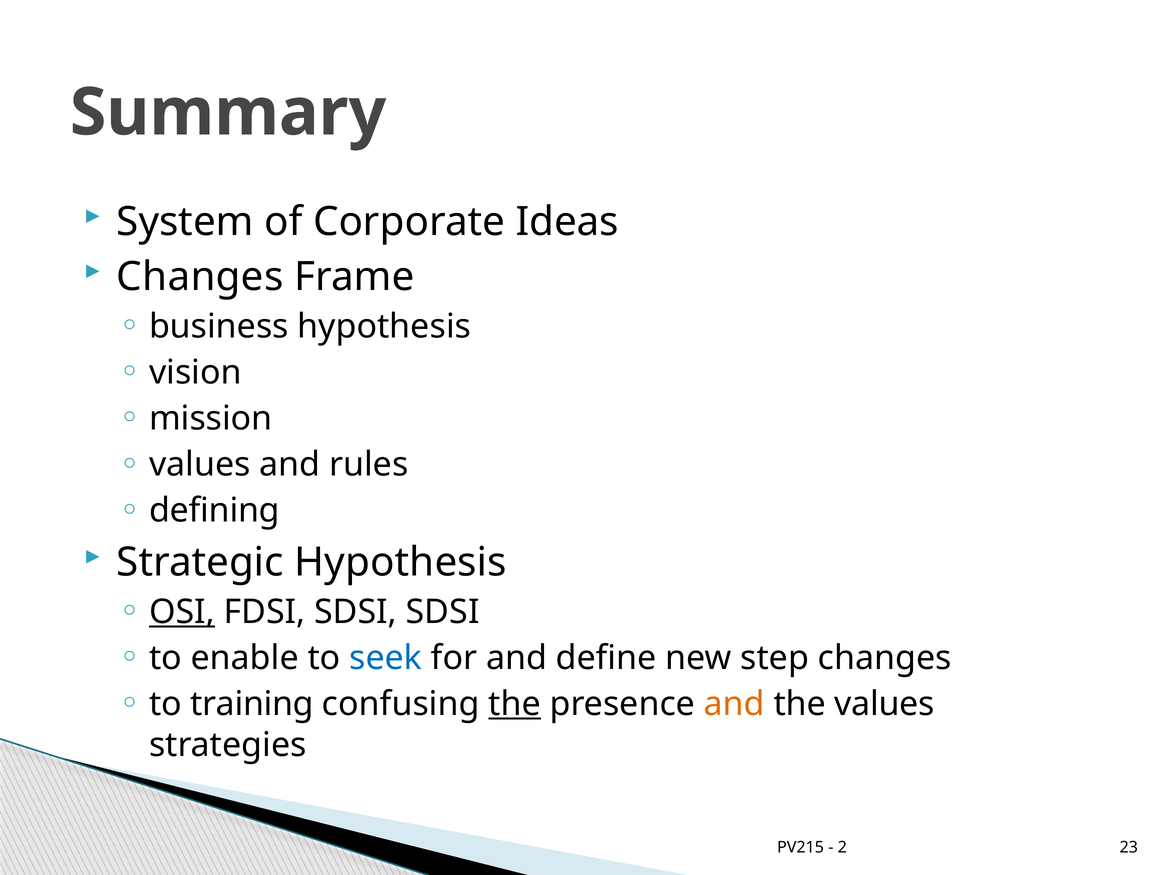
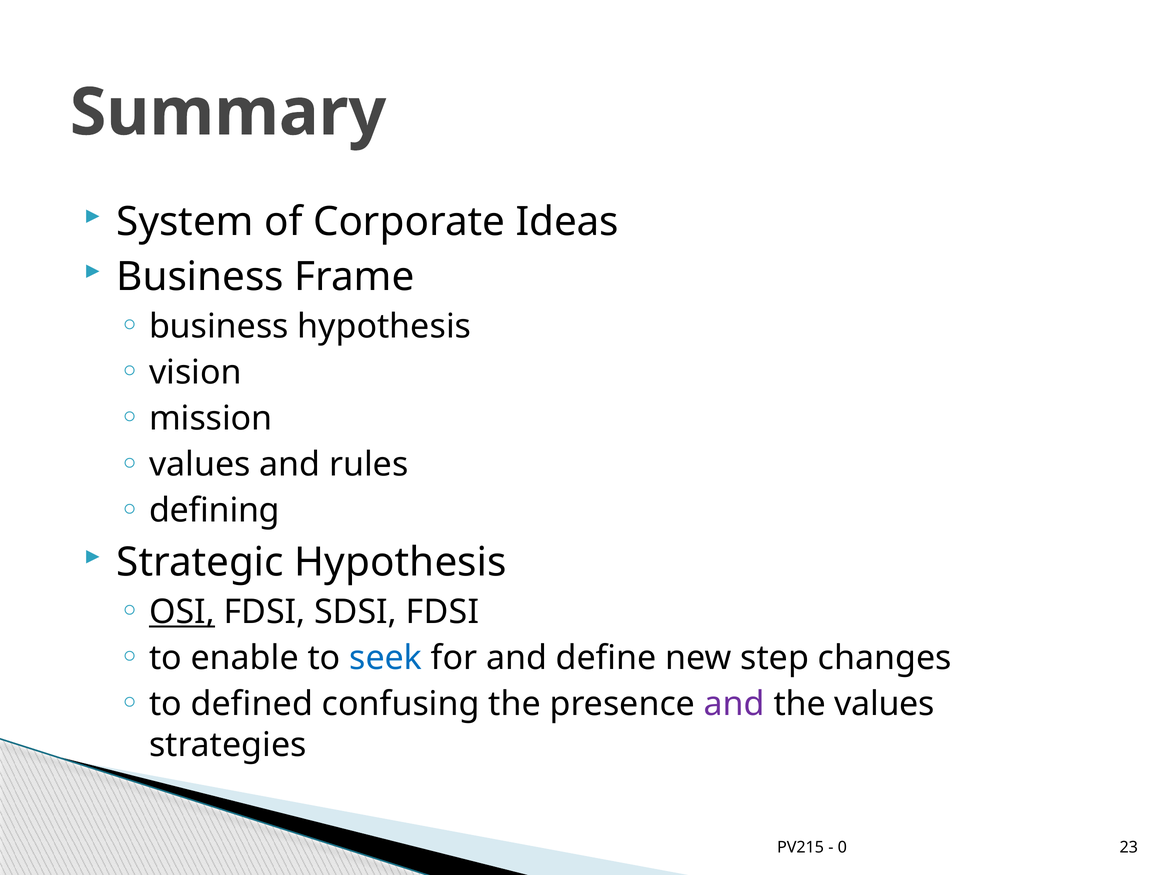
Changes: Changes -> Business (200, 277)
SDSI SDSI: SDSI -> FDSI (443, 612)
training: training -> defined (252, 704)
the underline: present -> none (515, 704)
and colour: orange -> purple (734, 704)
2: 2 -> 0 (842, 847)
